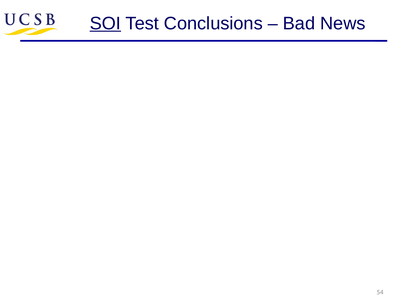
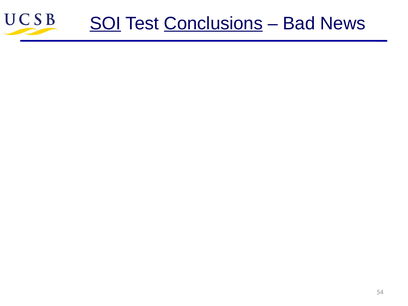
Conclusions underline: none -> present (213, 23)
